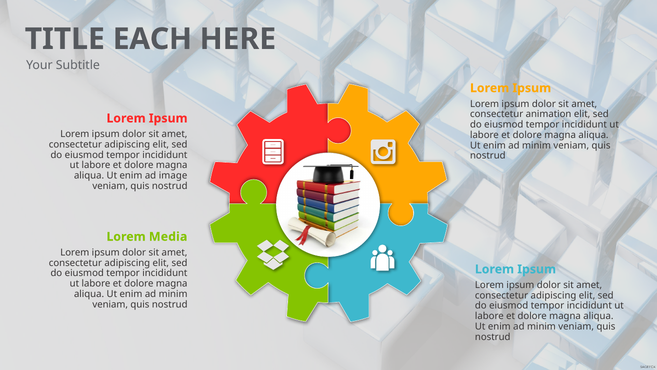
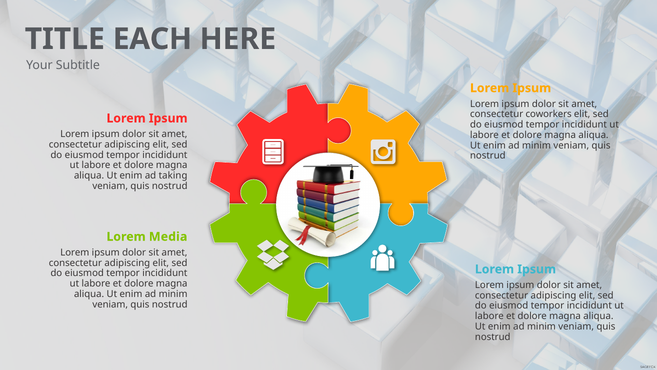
animation: animation -> coworkers (549, 114)
image: image -> taking (173, 175)
